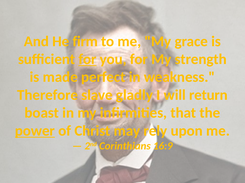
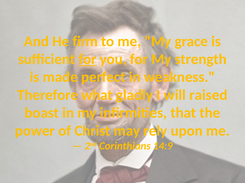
slave: slave -> what (97, 95)
return: return -> raised (208, 95)
power underline: present -> none (35, 131)
16:9: 16:9 -> 14:9 (163, 147)
